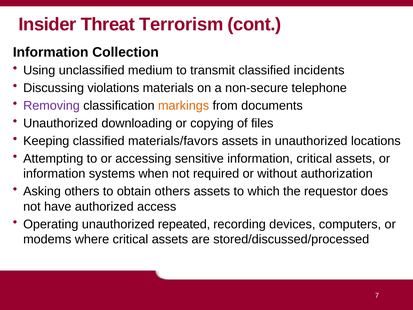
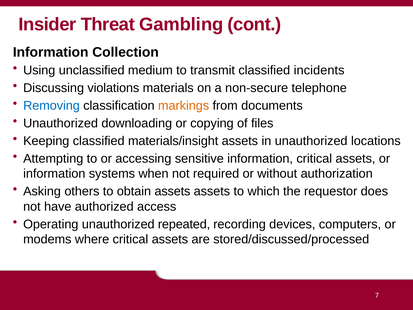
Terrorism: Terrorism -> Gambling (181, 24)
Removing colour: purple -> blue (52, 106)
materials/favors: materials/favors -> materials/insight (173, 141)
obtain others: others -> assets (172, 191)
